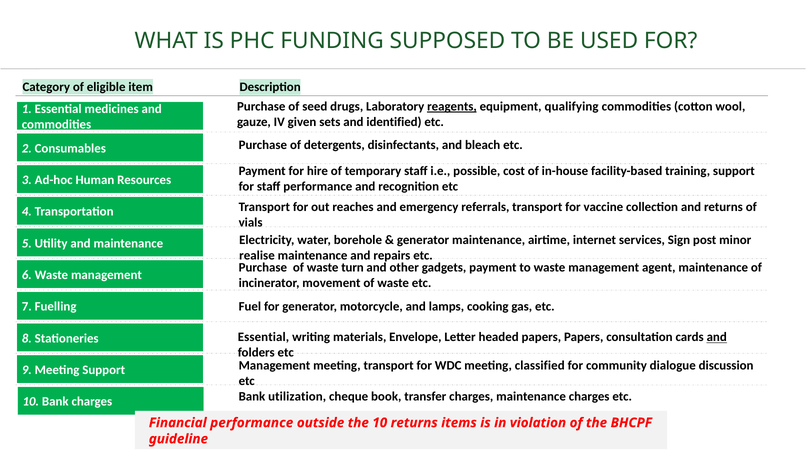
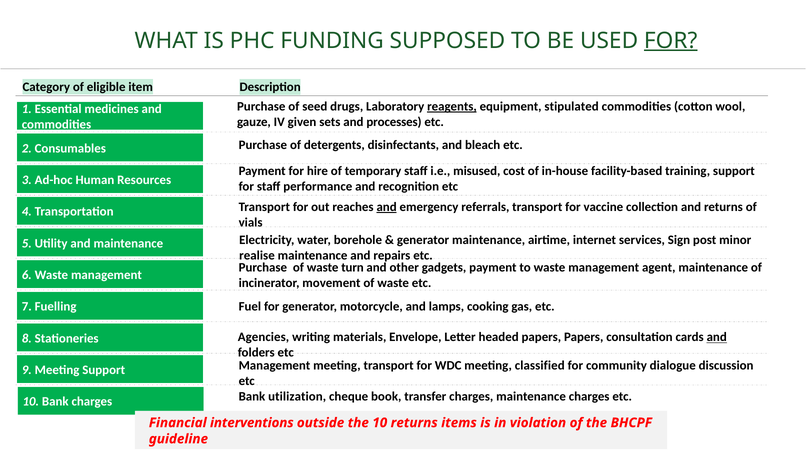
FOR underline: none -> present (671, 41)
qualifying: qualifying -> stipulated (572, 106)
identified: identified -> processes (394, 122)
possible: possible -> misused (477, 171)
and underline: none -> present (387, 207)
Essential: Essential -> Agencies (263, 337)
Financial performance: performance -> interventions (252, 423)
